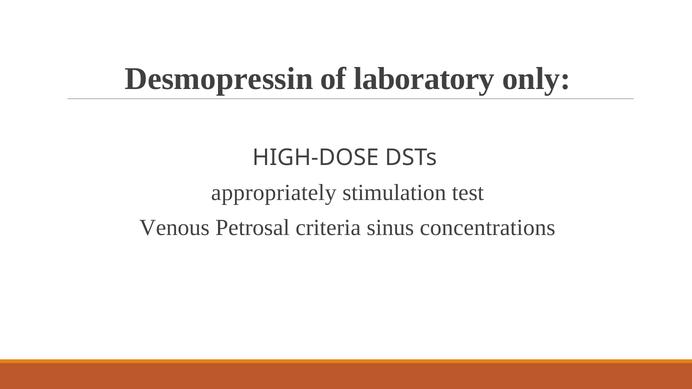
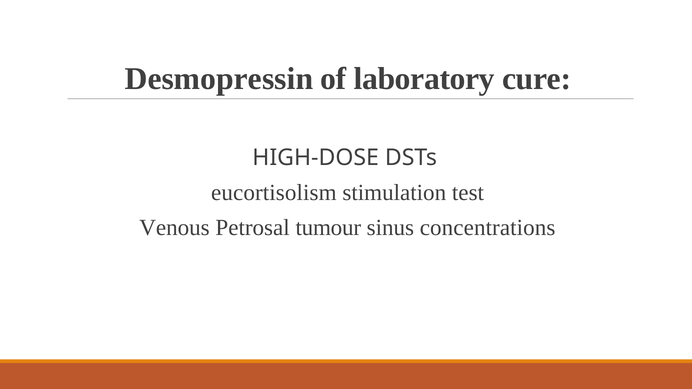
only: only -> cure (537, 79)
appropriately: appropriately -> eucortisolism (274, 193)
criteria: criteria -> tumour (328, 228)
